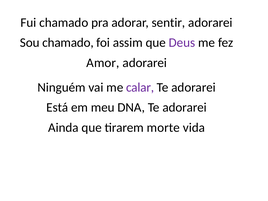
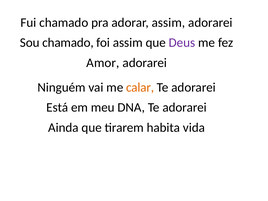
adorar sentir: sentir -> assim (168, 23)
calar colour: purple -> orange (140, 87)
morte: morte -> habita (163, 128)
